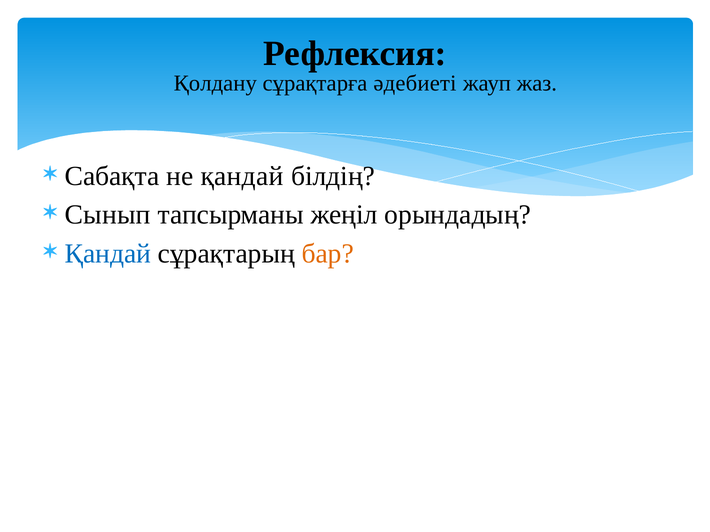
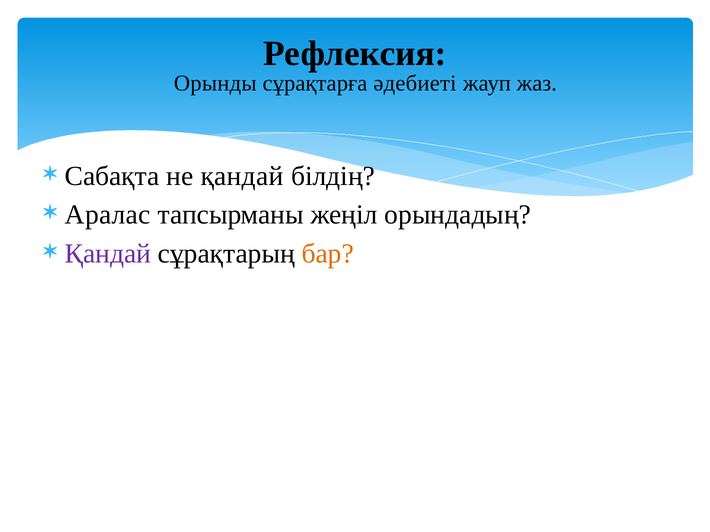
Қолдану: Қолдану -> Орынды (215, 83)
Сынып: Сынып -> Аралас (108, 215)
Қандай colour: blue -> purple (108, 254)
